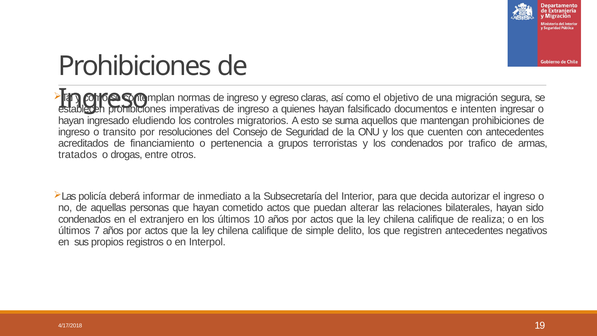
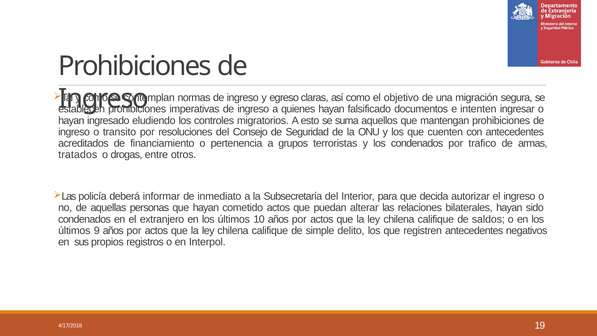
realiza: realiza -> saldos (488, 219)
7: 7 -> 9 (97, 230)
